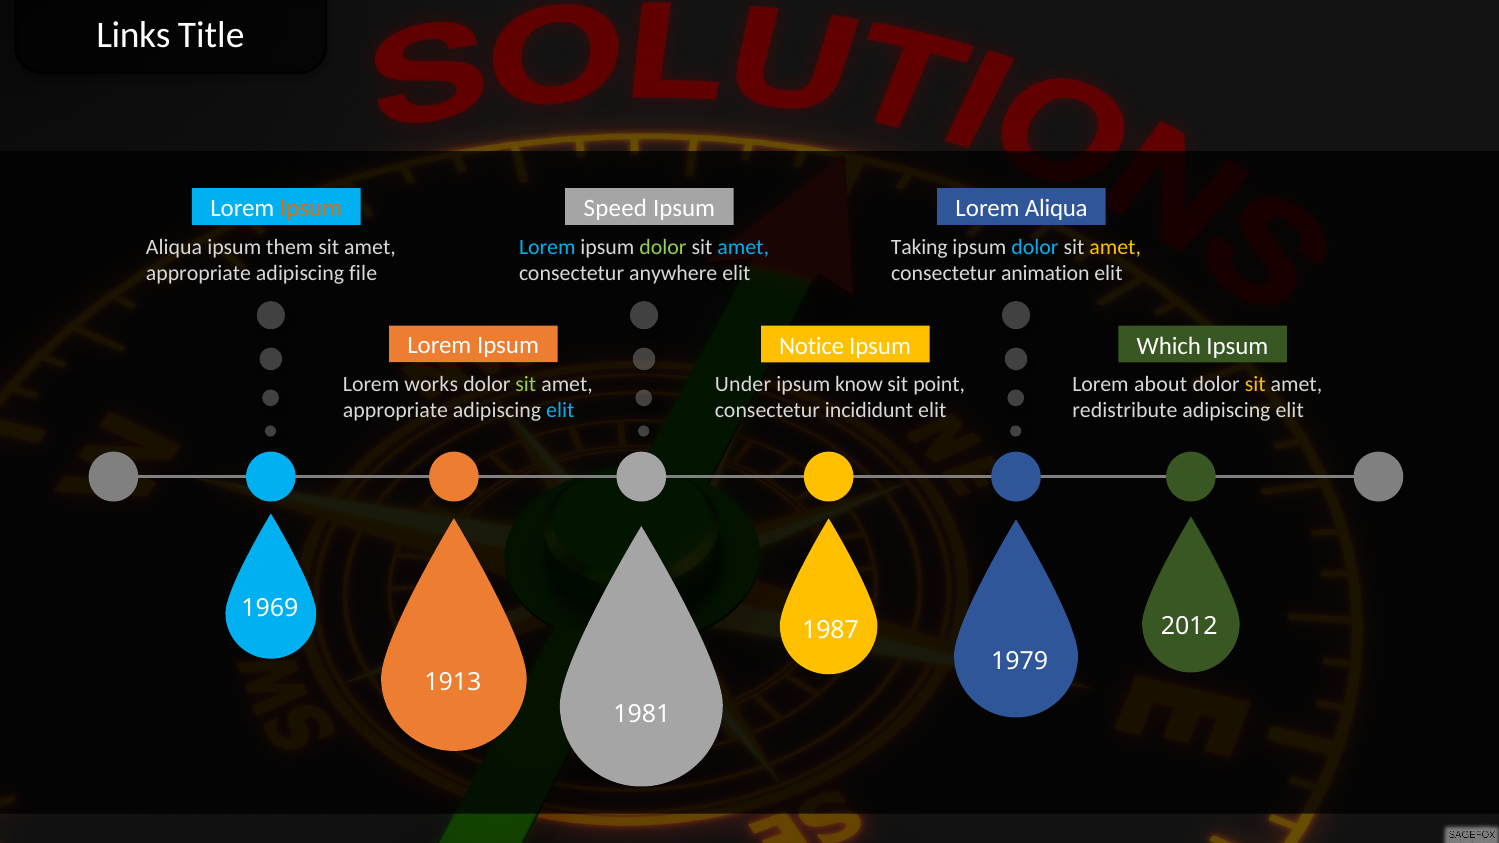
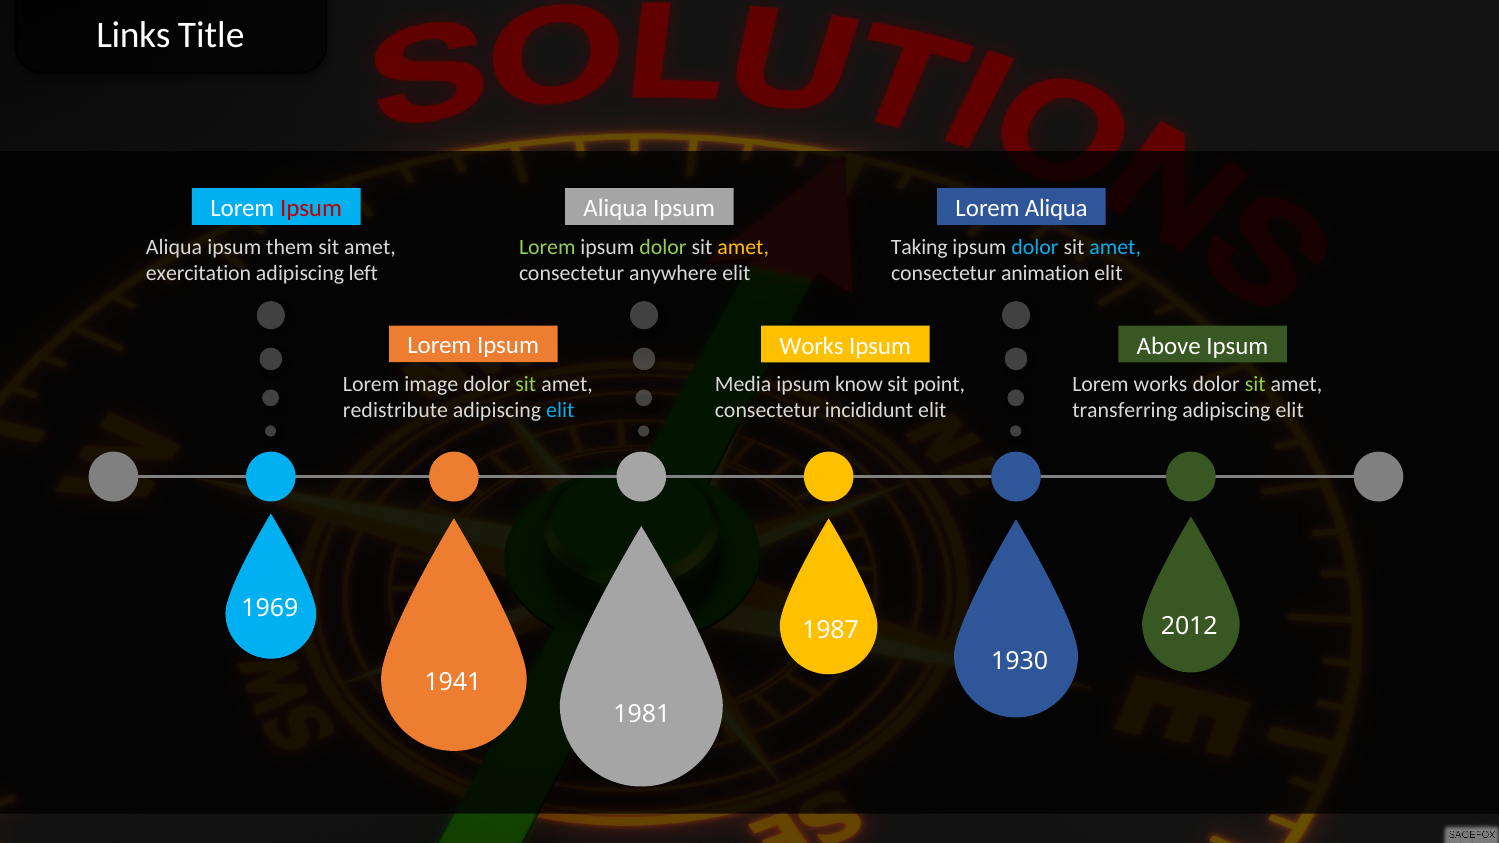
Ipsum colour: orange -> red (311, 208)
Speed: Speed -> Aliqua (615, 208)
Lorem colour: light blue -> light green (547, 247)
amet colour: light blue -> yellow (743, 247)
amet colour: yellow -> light blue (1115, 247)
appropriate: appropriate -> exercitation (198, 273)
file: file -> left (363, 273)
Notice: Notice -> Works (811, 346)
Which: Which -> Above (1169, 346)
works: works -> image (431, 384)
Under: Under -> Media (743, 385)
Lorem about: about -> works (1161, 385)
sit colour: yellow -> light green (1255, 385)
appropriate: appropriate -> redistribute (395, 411)
redistribute: redistribute -> transferring (1125, 411)
1979: 1979 -> 1930 (1020, 662)
1913: 1913 -> 1941 (453, 683)
